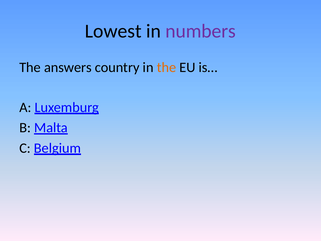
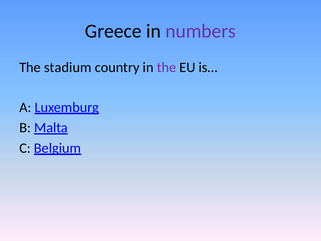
Lowest: Lowest -> Greece (113, 31)
answers: answers -> stadium (68, 67)
the colour: orange -> purple (166, 67)
